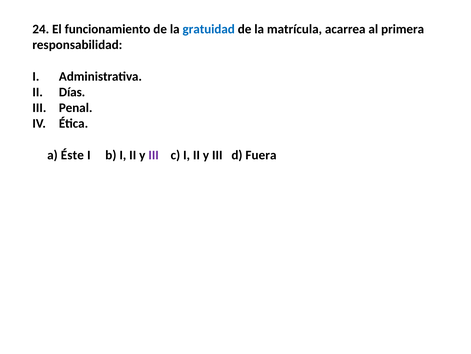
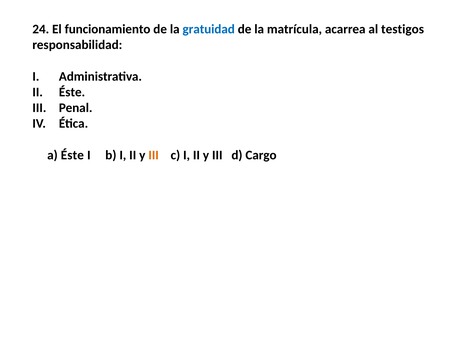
primera: primera -> testigos (403, 29)
II Días: Días -> Éste (72, 92)
III colour: purple -> orange (154, 155)
Fuera: Fuera -> Cargo (261, 155)
